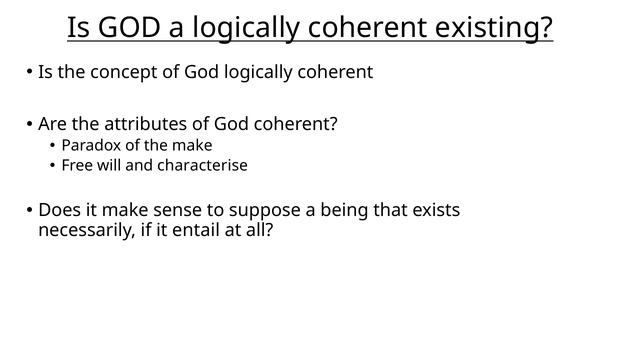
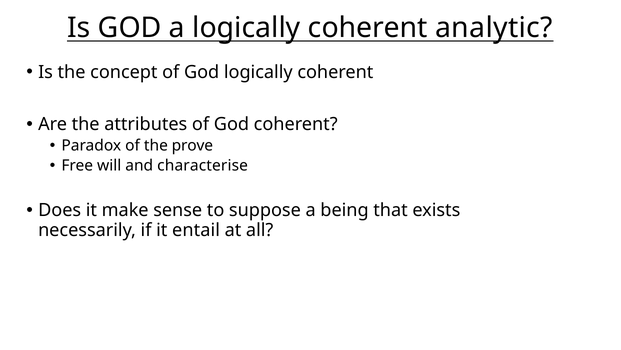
existing: existing -> analytic (494, 28)
the make: make -> prove (192, 145)
